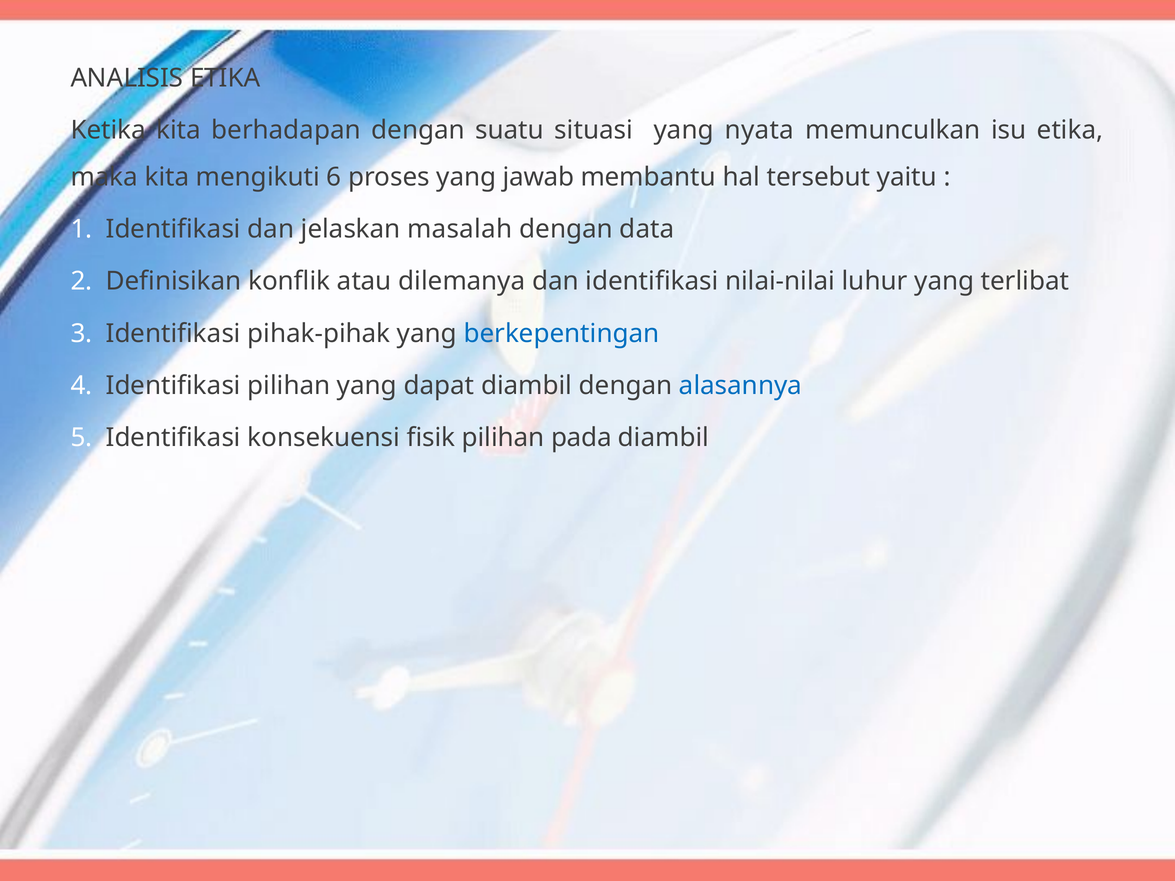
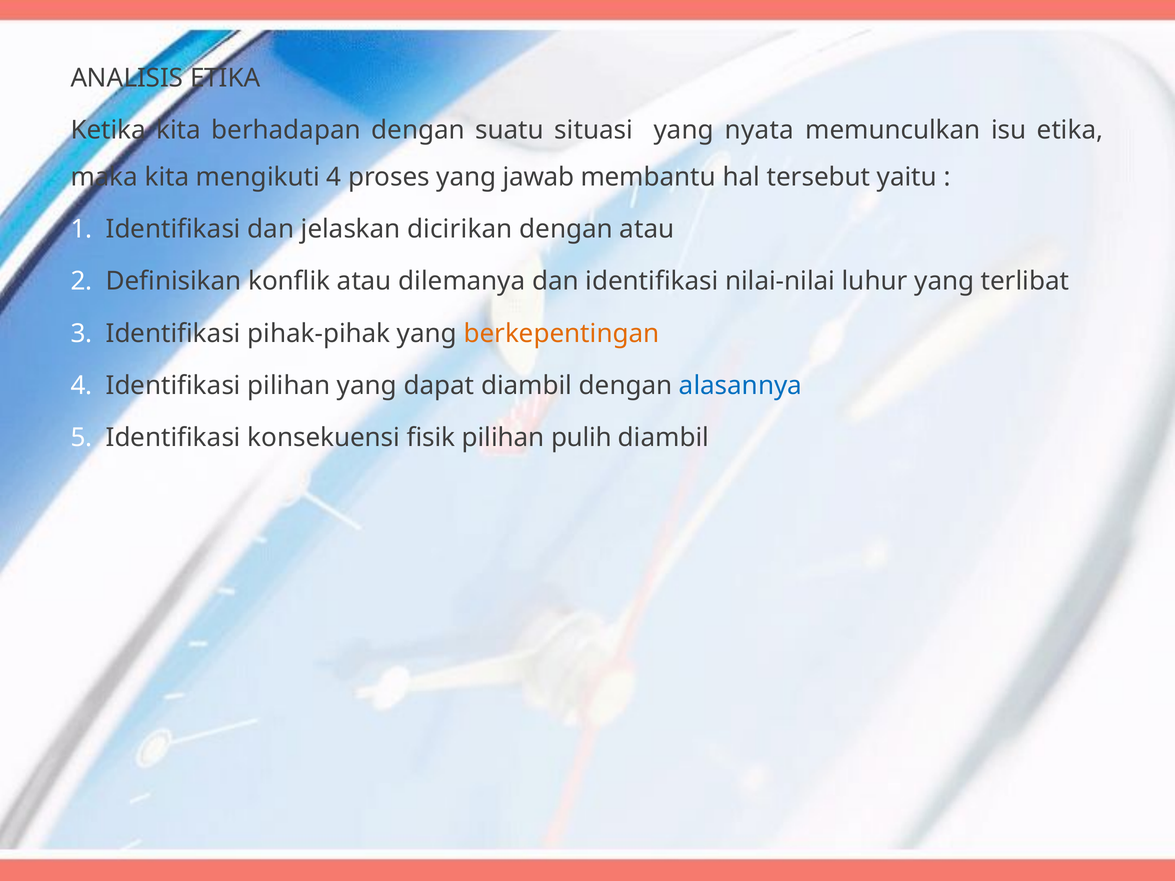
mengikuti 6: 6 -> 4 (334, 177)
masalah: masalah -> dicirikan (460, 229)
dengan data: data -> atau (647, 229)
berkepentingan colour: blue -> orange (562, 334)
pada: pada -> pulih (581, 438)
